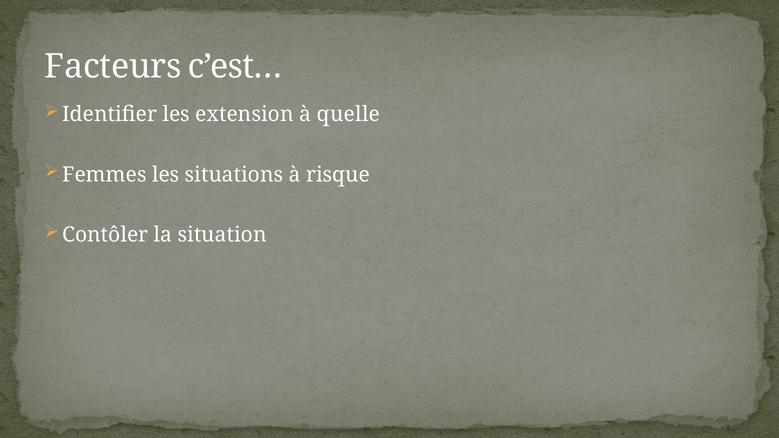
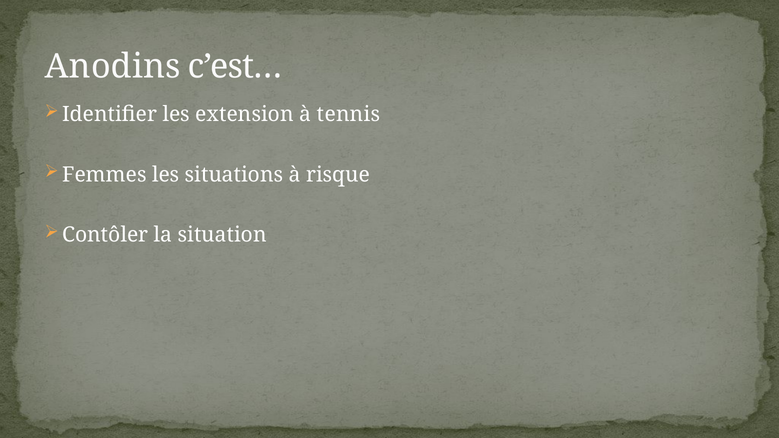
Facteurs: Facteurs -> Anodins (113, 67)
quelle: quelle -> tennis (349, 114)
